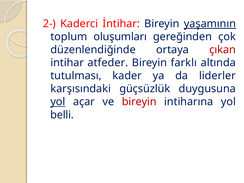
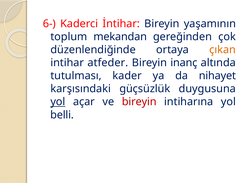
2-: 2- -> 6- (49, 24)
yaşamının underline: present -> none (210, 24)
oluşumları: oluşumları -> mekandan (120, 37)
çıkan colour: red -> orange (223, 50)
farklı: farklı -> inanç (184, 63)
liderler: liderler -> nihayet (217, 76)
